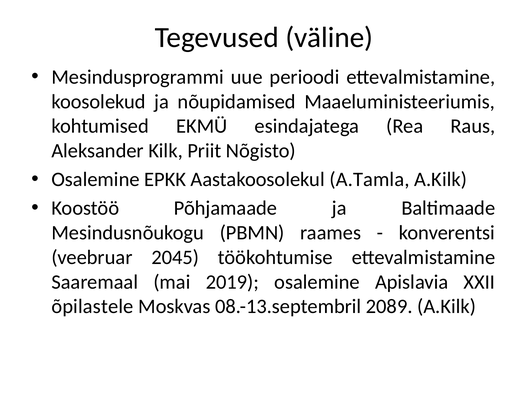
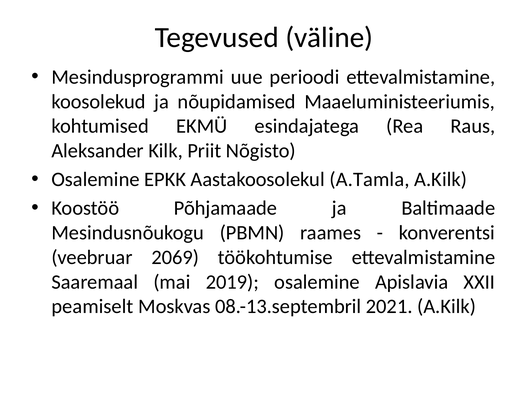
2045: 2045 -> 2069 (175, 258)
õpilastele: õpilastele -> peamiselt (92, 307)
2089: 2089 -> 2021 (389, 307)
